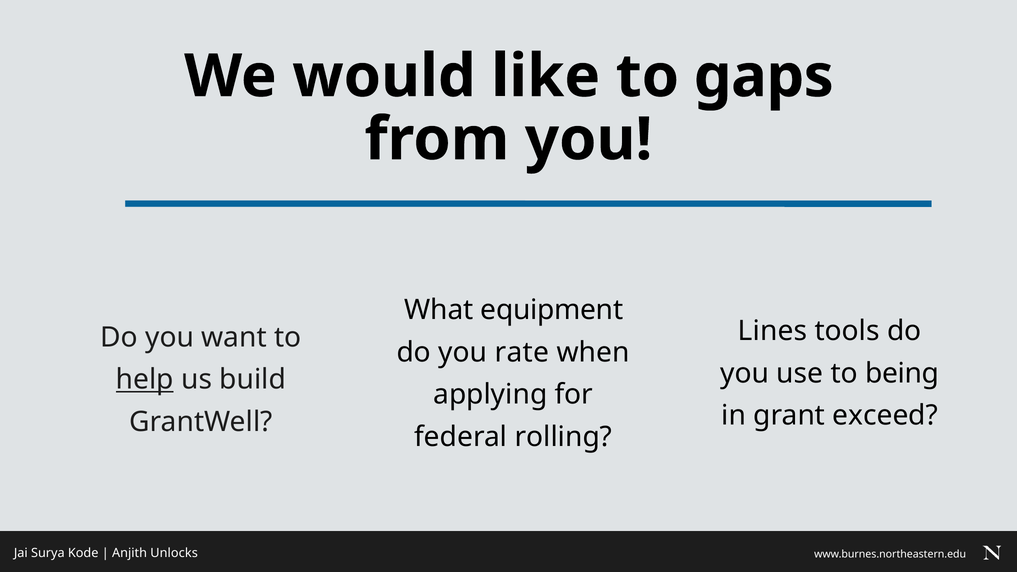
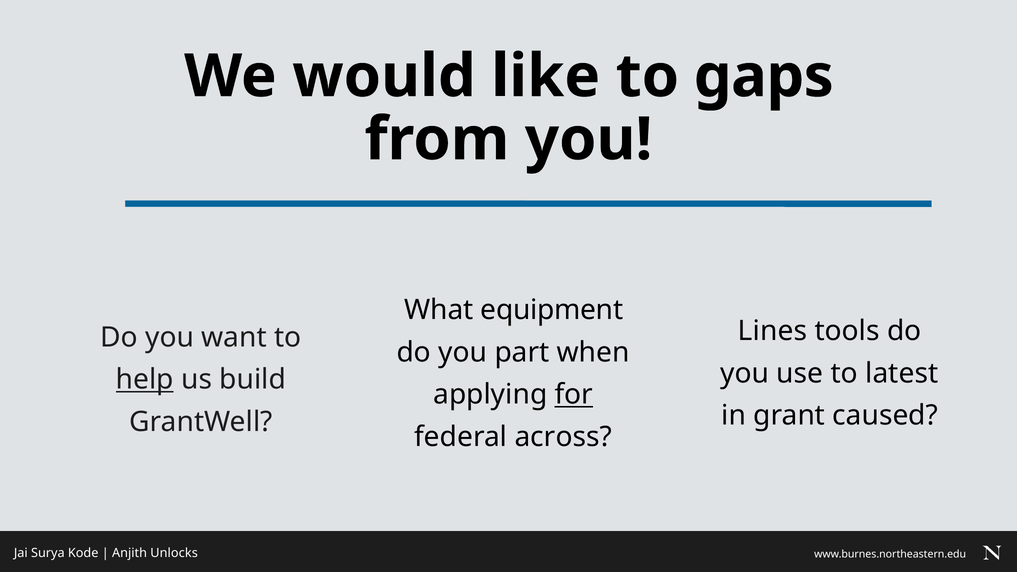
rate: rate -> part (522, 352)
being: being -> latest (902, 373)
for underline: none -> present (574, 395)
exceed: exceed -> caused (885, 416)
rolling: rolling -> across (563, 437)
